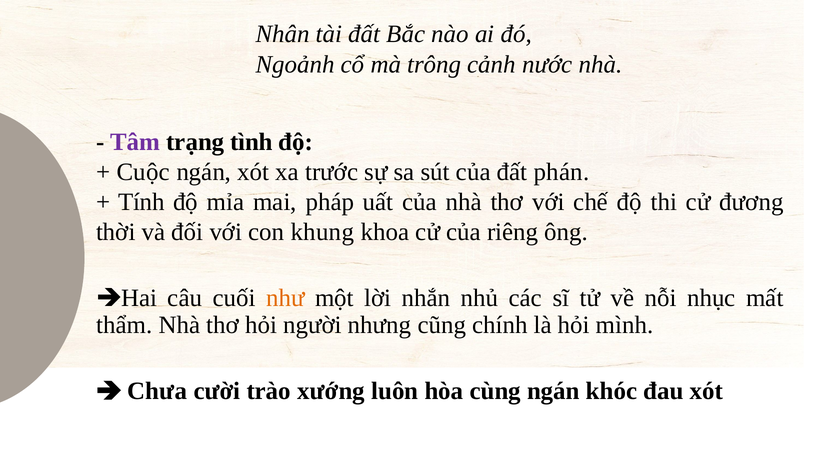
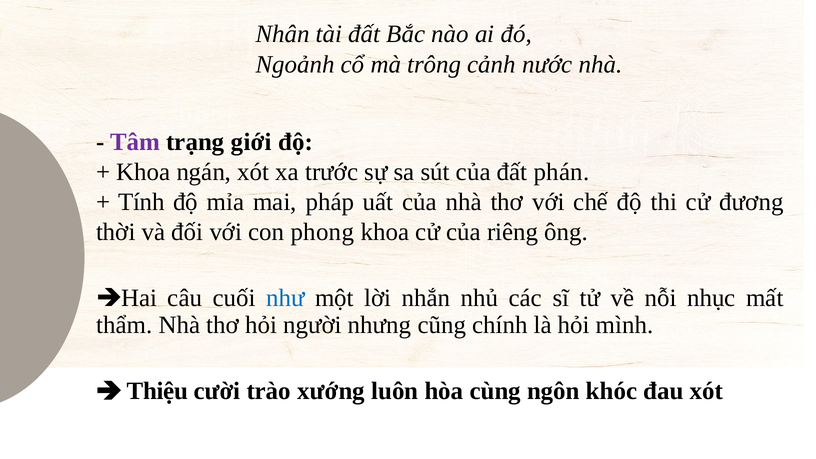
tình: tình -> giới (251, 142)
Cuộc: Cuộc -> Khoa (143, 172)
khung: khung -> phong (322, 232)
như colour: orange -> blue (285, 298)
Chưa: Chưa -> Thiệu (157, 391)
cùng ngán: ngán -> ngôn (553, 391)
